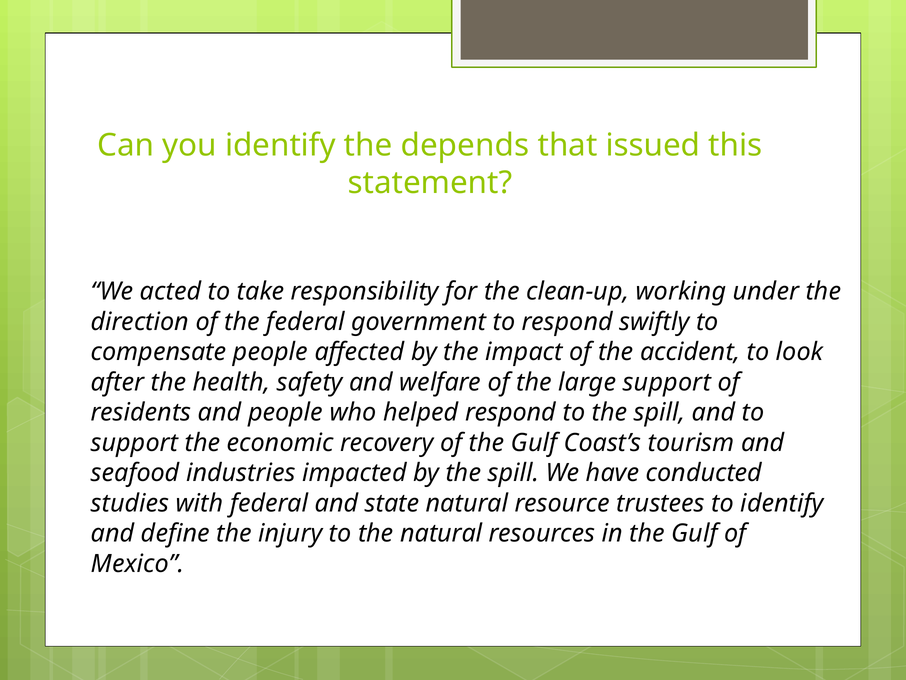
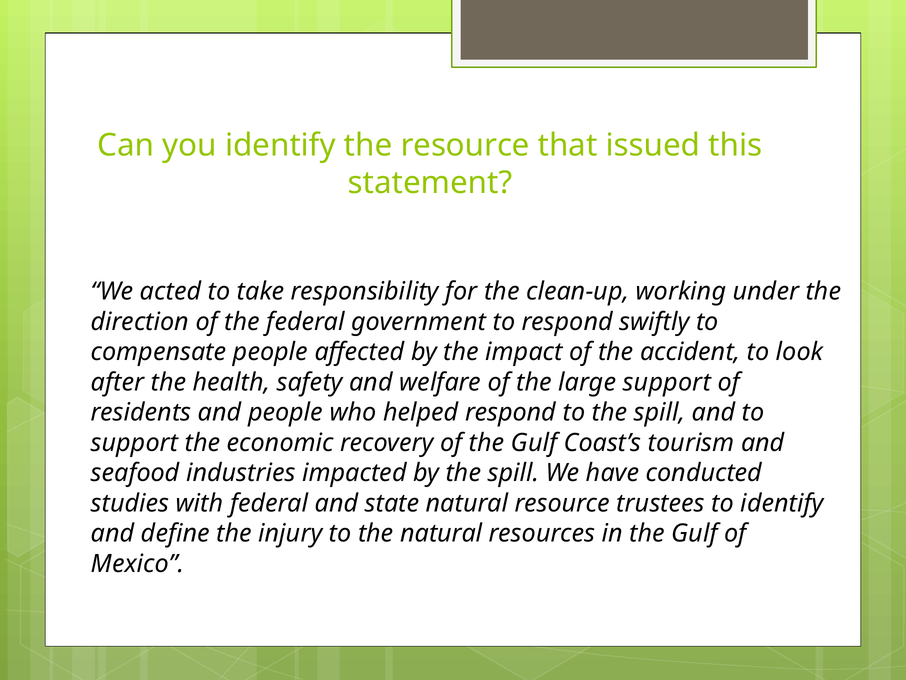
the depends: depends -> resource (465, 145)
